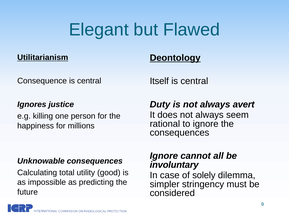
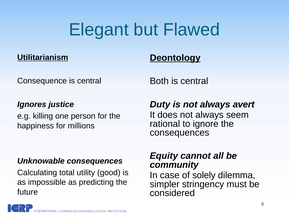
Itself: Itself -> Both (159, 81)
Ignore: Ignore -> Equity (164, 156)
involuntary: involuntary -> community (174, 165)
